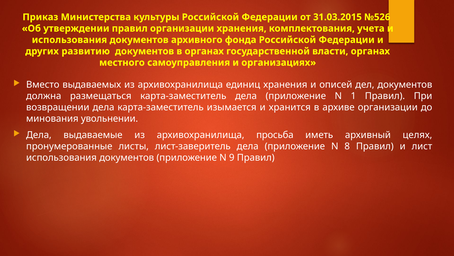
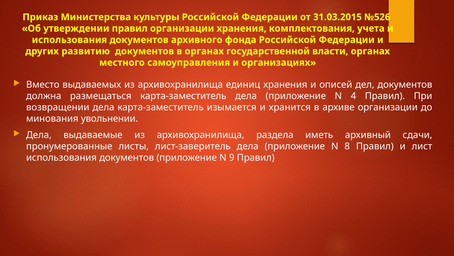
1: 1 -> 4 (353, 96)
просьба: просьба -> раздела (275, 135)
целях: целях -> сдачи (417, 135)
